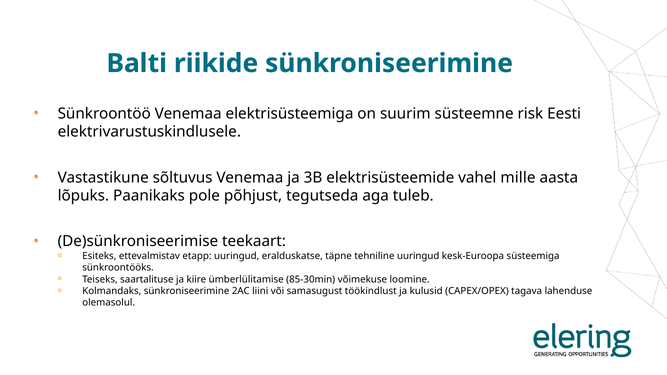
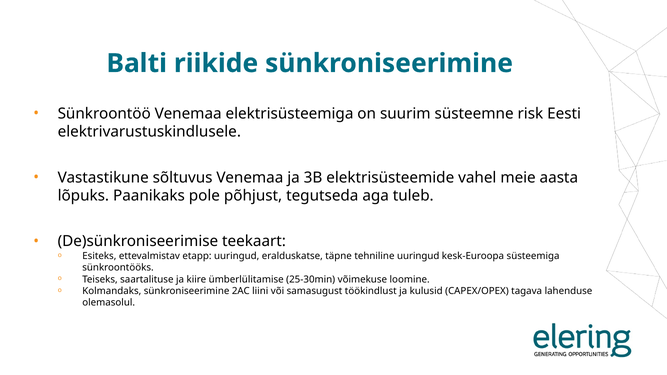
mille: mille -> meie (518, 178)
85-30min: 85-30min -> 25-30min (311, 279)
